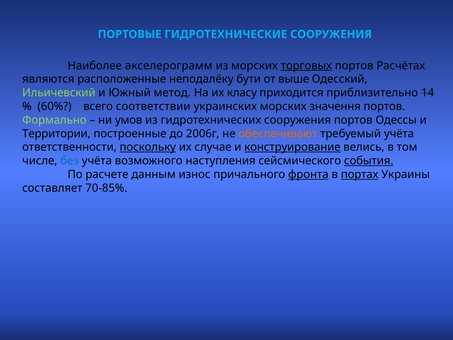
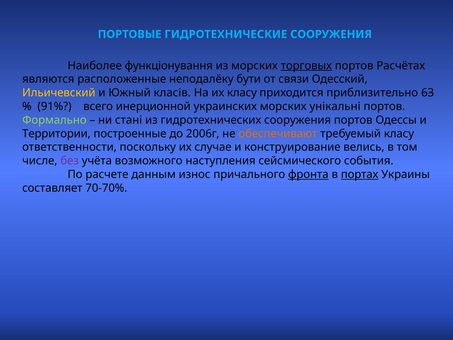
акселерограмм: акселерограмм -> функціонування (169, 66)
выше: выше -> связи (294, 79)
Ильичевский colour: light green -> yellow (59, 93)
метод: метод -> класів (172, 93)
14: 14 -> 63 (428, 93)
60%: 60% -> 91% (55, 106)
соответствии: соответствии -> инерционной (153, 106)
значення: значення -> унікальні (335, 106)
умов: умов -> стані (129, 120)
требуемый учёта: учёта -> класу (399, 134)
поскольку underline: present -> none (148, 147)
конструирование underline: present -> none (292, 147)
без colour: blue -> purple (70, 161)
события underline: present -> none (369, 161)
70-85%: 70-85% -> 70-70% (106, 188)
